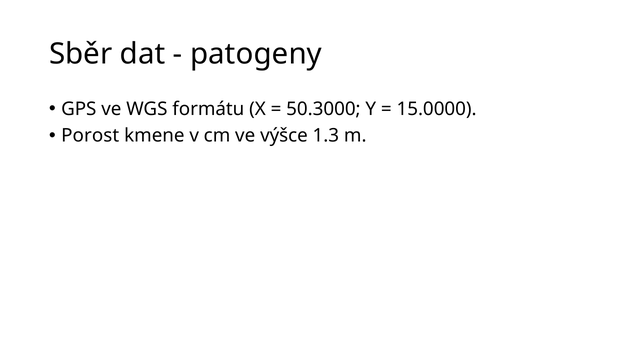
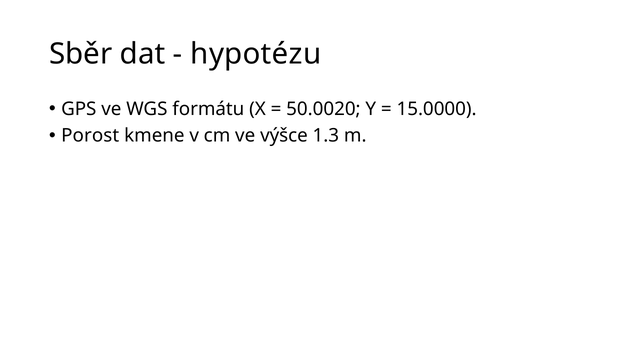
patogeny: patogeny -> hypotézu (256, 54)
50.3000: 50.3000 -> 50.0020 (323, 109)
